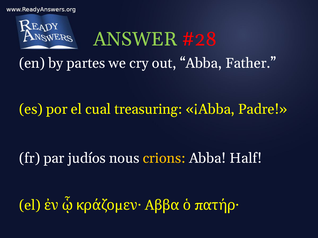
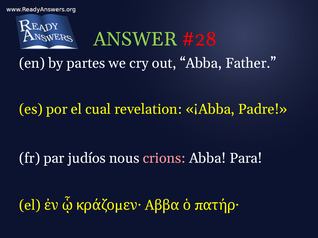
treasuring: treasuring -> revelation (148, 109)
crions colour: yellow -> pink (164, 158)
Half: Half -> Para (246, 158)
